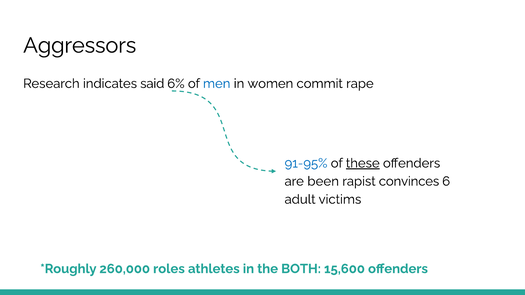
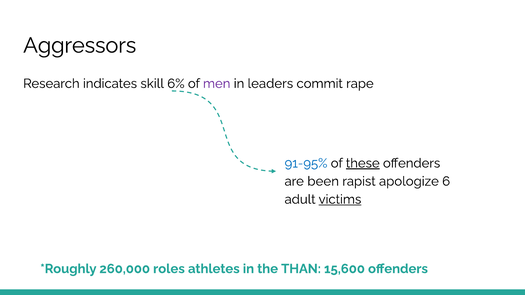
said: said -> skill (152, 84)
men colour: blue -> purple (217, 84)
women: women -> leaders (270, 84)
convinces: convinces -> apologize (409, 181)
victims underline: none -> present (340, 200)
BOTH: BOTH -> THAN (301, 269)
